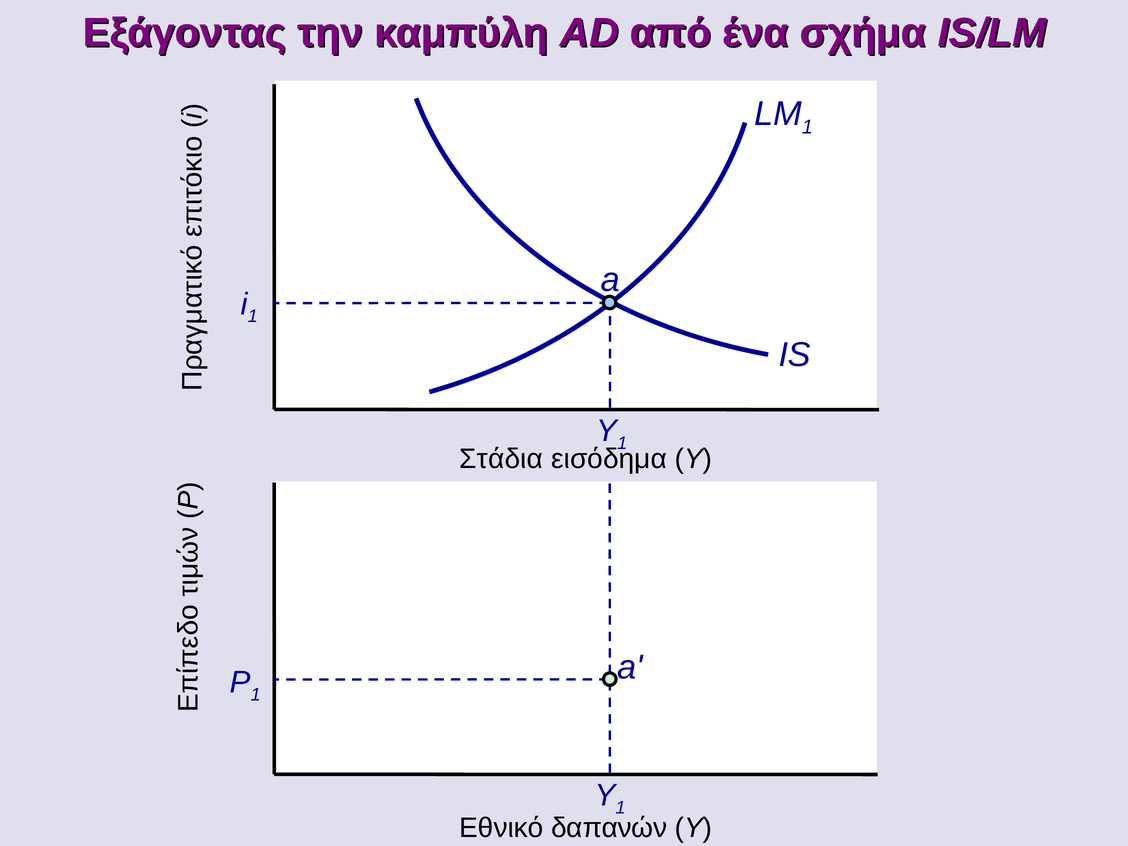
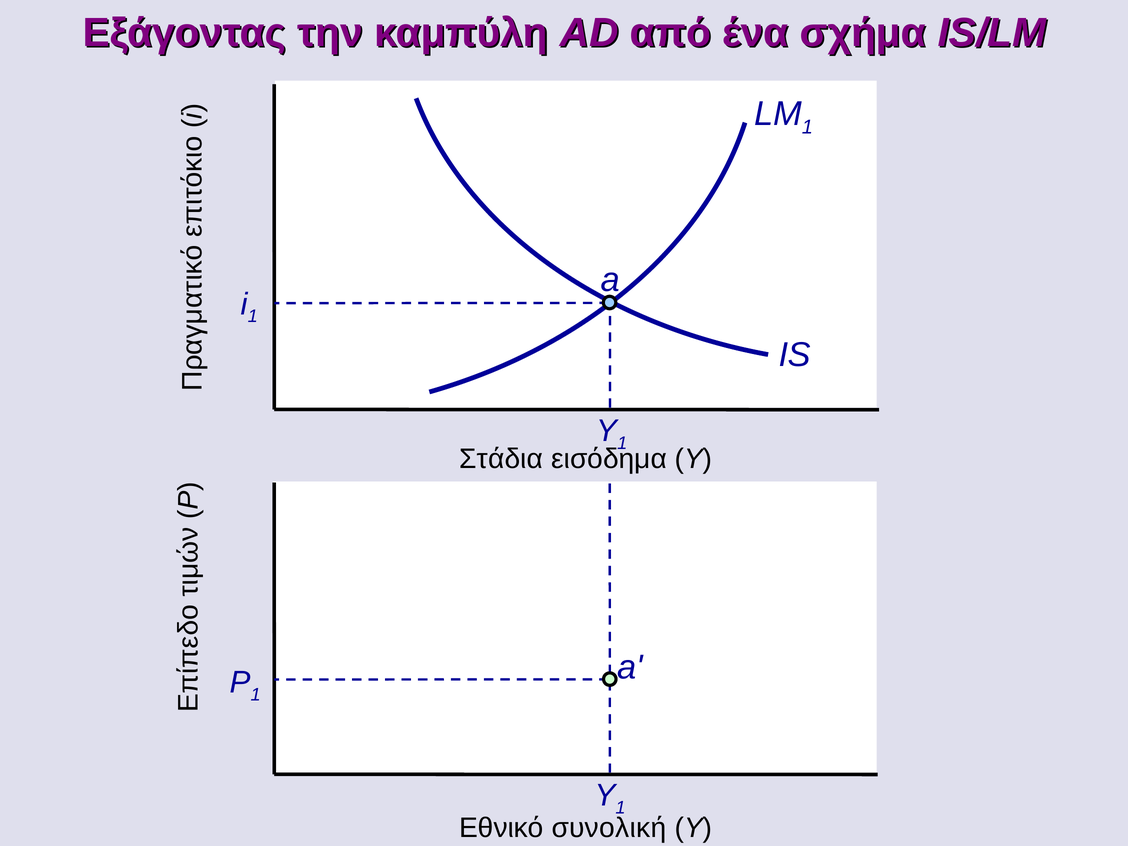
δαπανών: δαπανών -> συνολική (609, 828)
